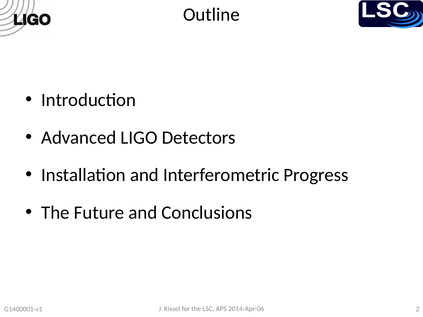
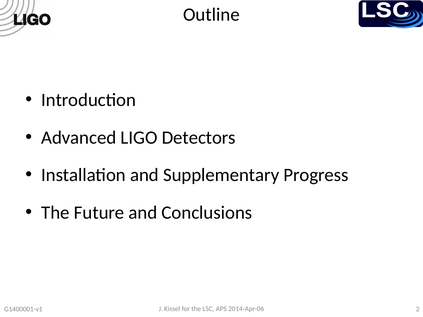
Interferometric: Interferometric -> Supplementary (221, 175)
